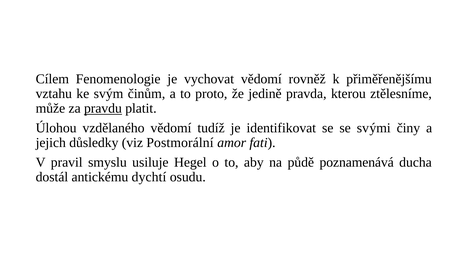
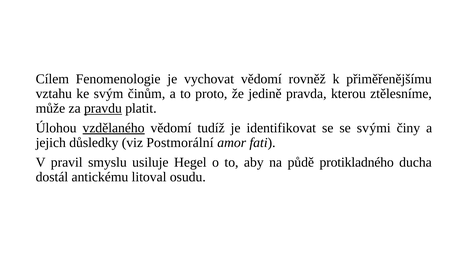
vzdělaného underline: none -> present (114, 128)
poznamenává: poznamenává -> protikladného (357, 162)
dychtí: dychtí -> litoval (149, 177)
